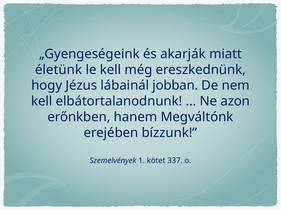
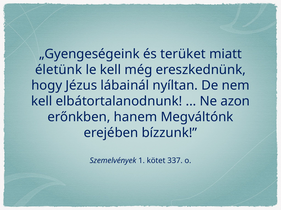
akarják: akarják -> terüket (183, 54)
jobban: jobban -> nyíltan (175, 86)
